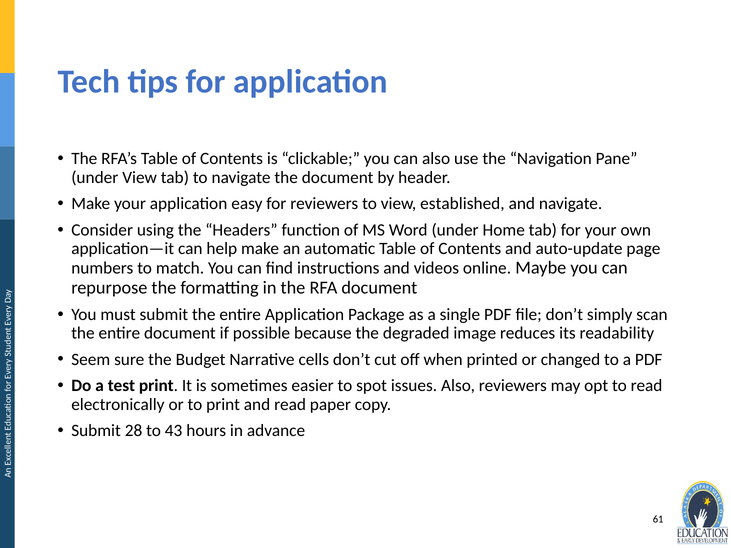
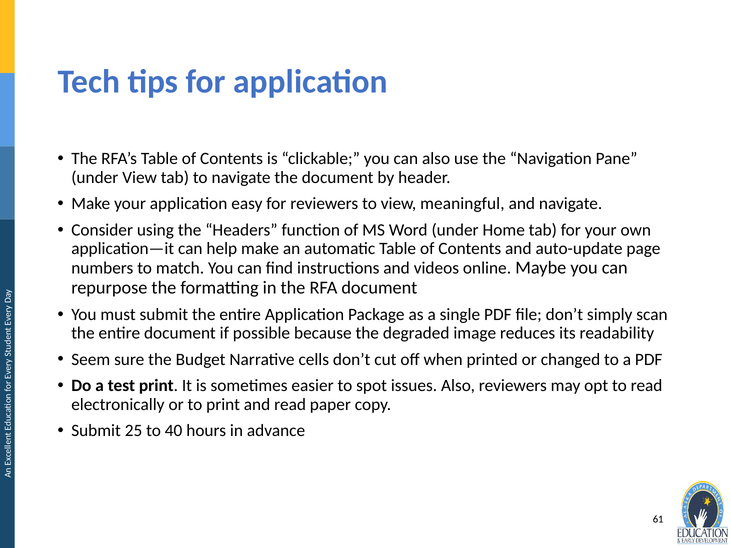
established: established -> meaningful (462, 204)
28: 28 -> 25 (134, 431)
43: 43 -> 40 (174, 431)
